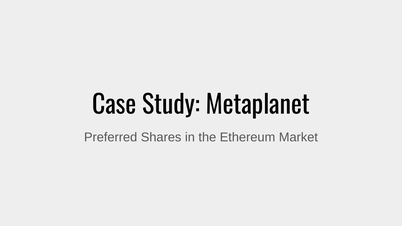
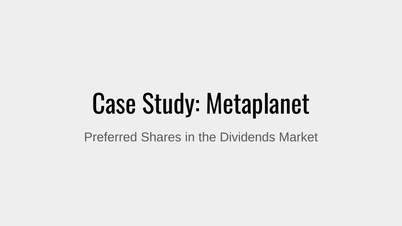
Ethereum: Ethereum -> Dividends (248, 137)
